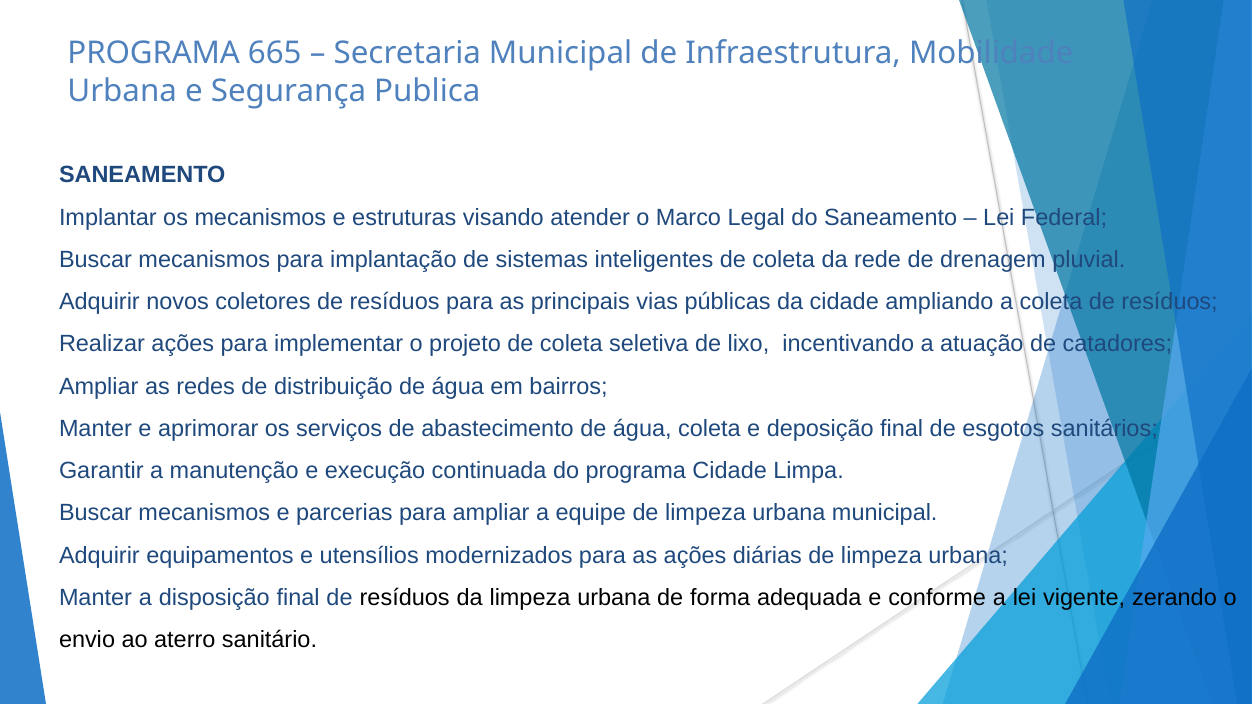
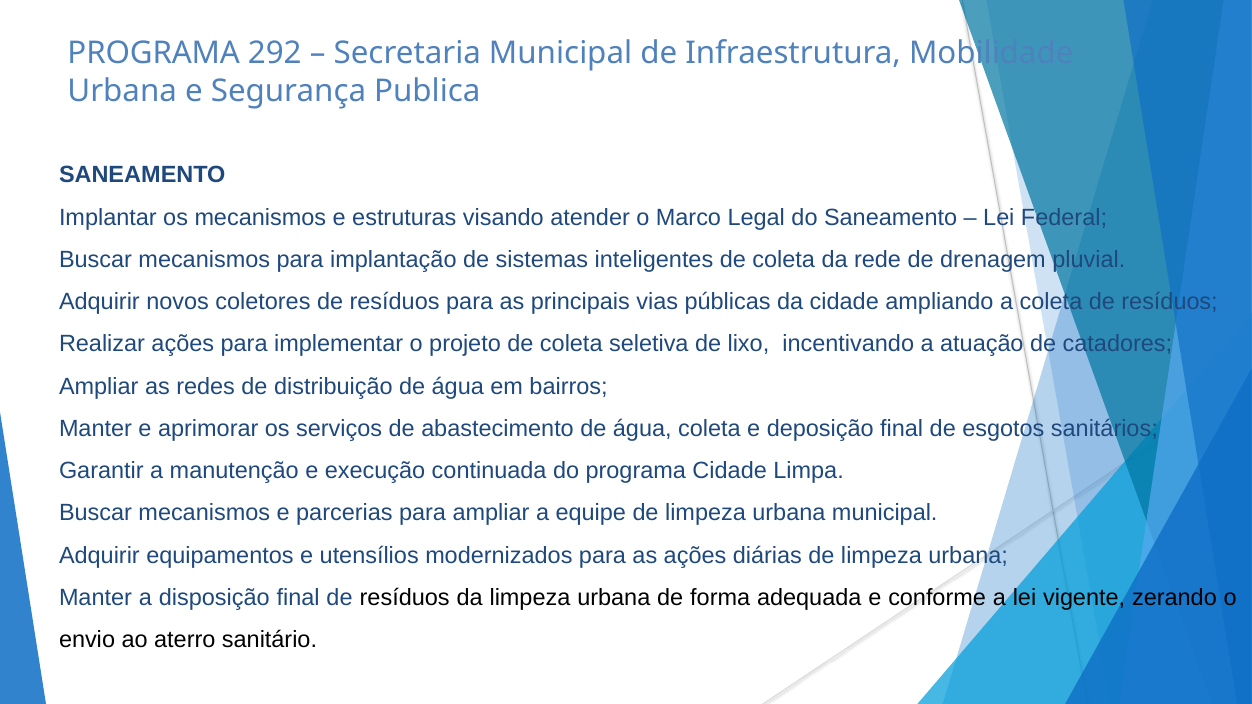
665: 665 -> 292 (275, 54)
